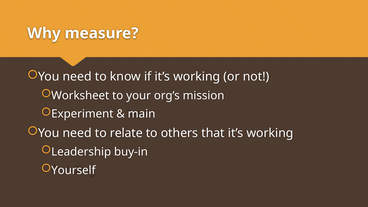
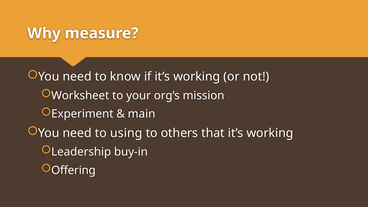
relate: relate -> using (126, 133)
Yourself: Yourself -> Offering (73, 170)
